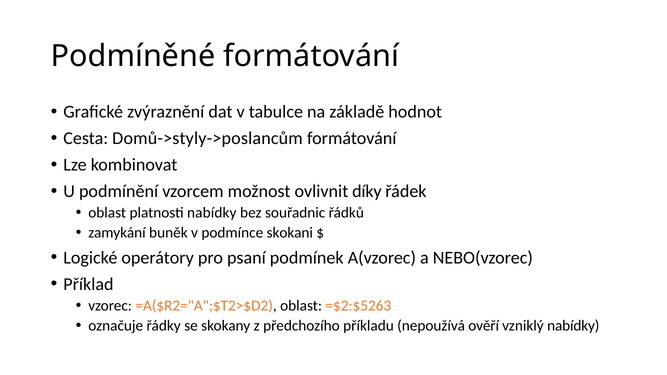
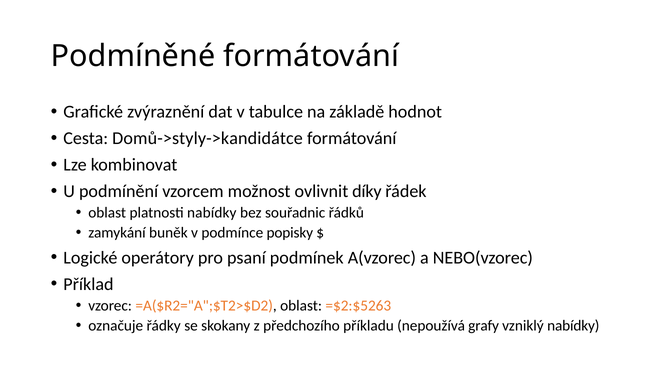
Domů->styly->poslancům: Domů->styly->poslancům -> Domů->styly->kandidátce (208, 138)
skokani: skokani -> popisky (290, 233)
ověří: ověří -> grafy (484, 326)
